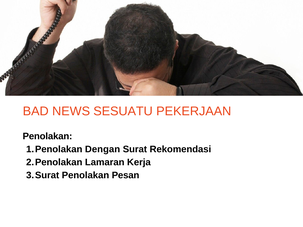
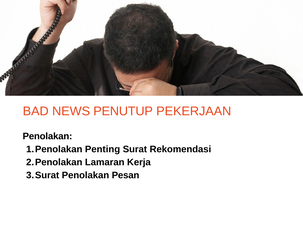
SESUATU: SESUATU -> PENUTUP (123, 111)
Dengan: Dengan -> Penting (103, 149)
